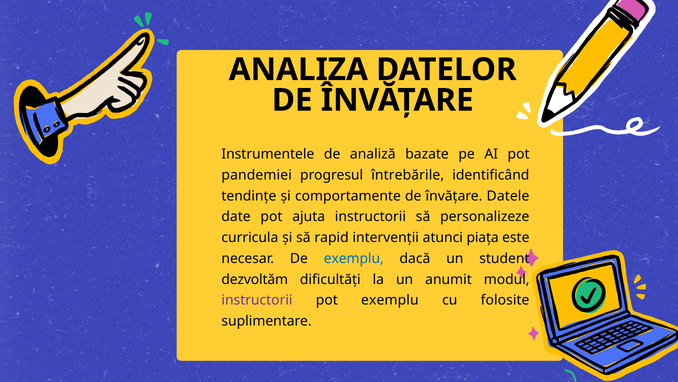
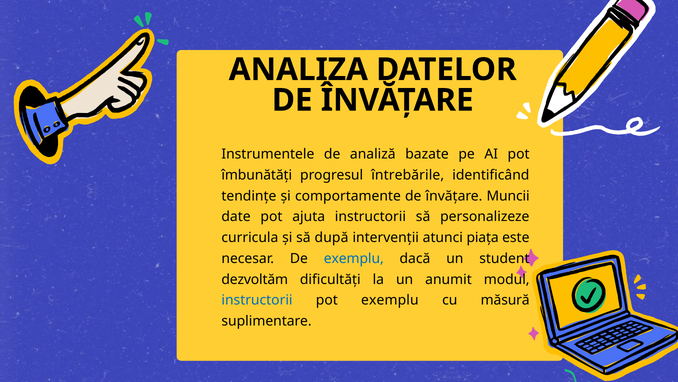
pandemiei: pandemiei -> îmbunătăți (257, 175)
Datele: Datele -> Muncii (508, 196)
rapid: rapid -> după (332, 237)
instructorii colour: purple -> blue (257, 300)
folosite: folosite -> măsură (505, 300)
